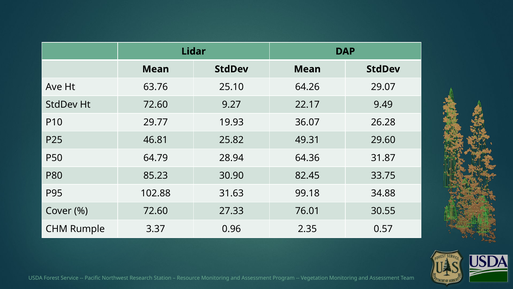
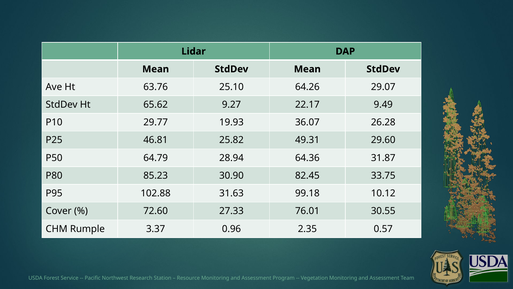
Ht 72.60: 72.60 -> 65.62 (156, 104)
34.88: 34.88 -> 10.12 (383, 193)
